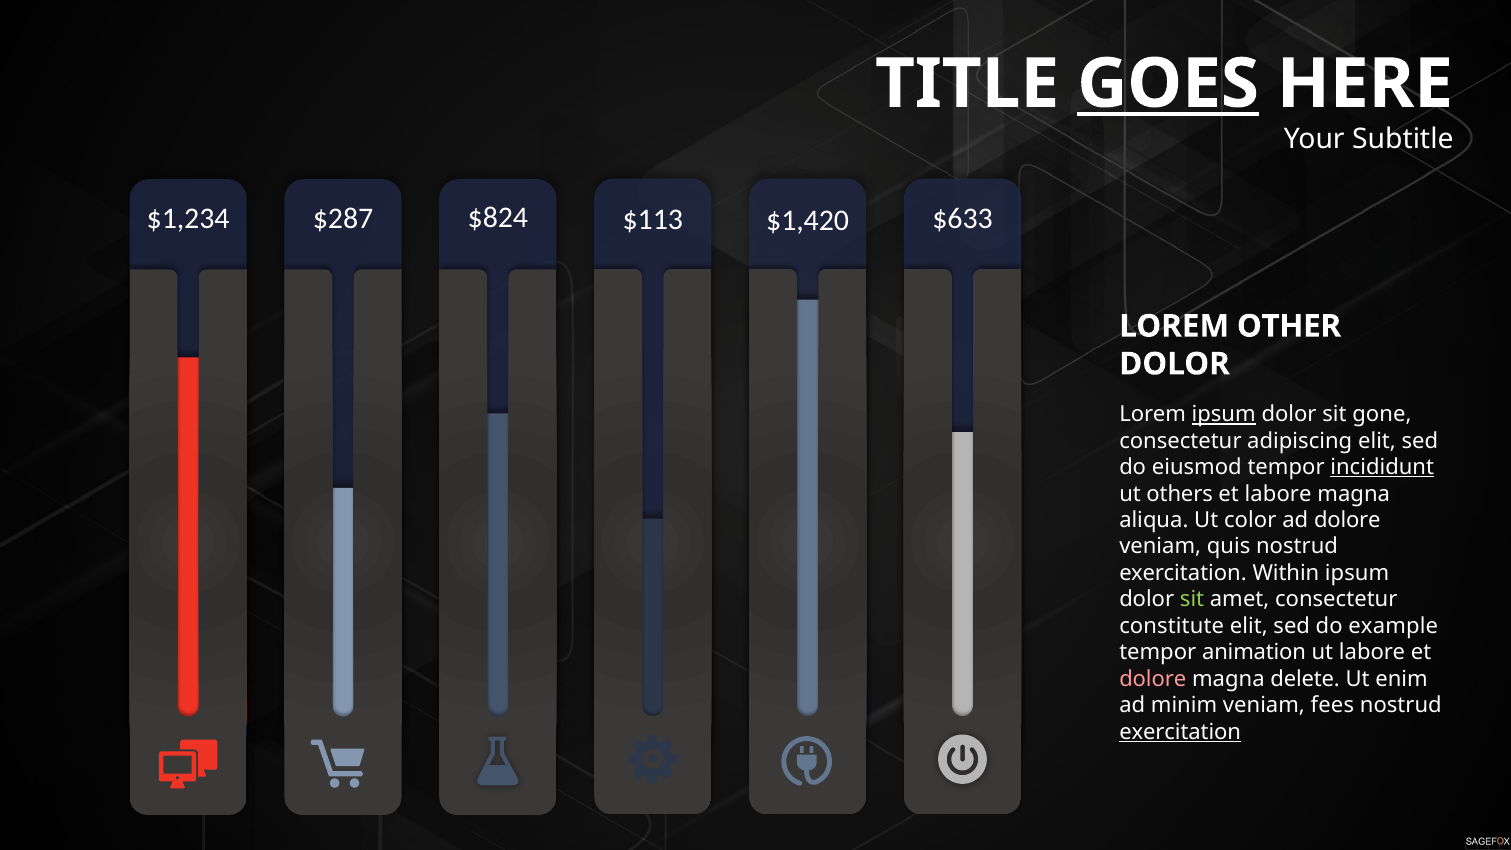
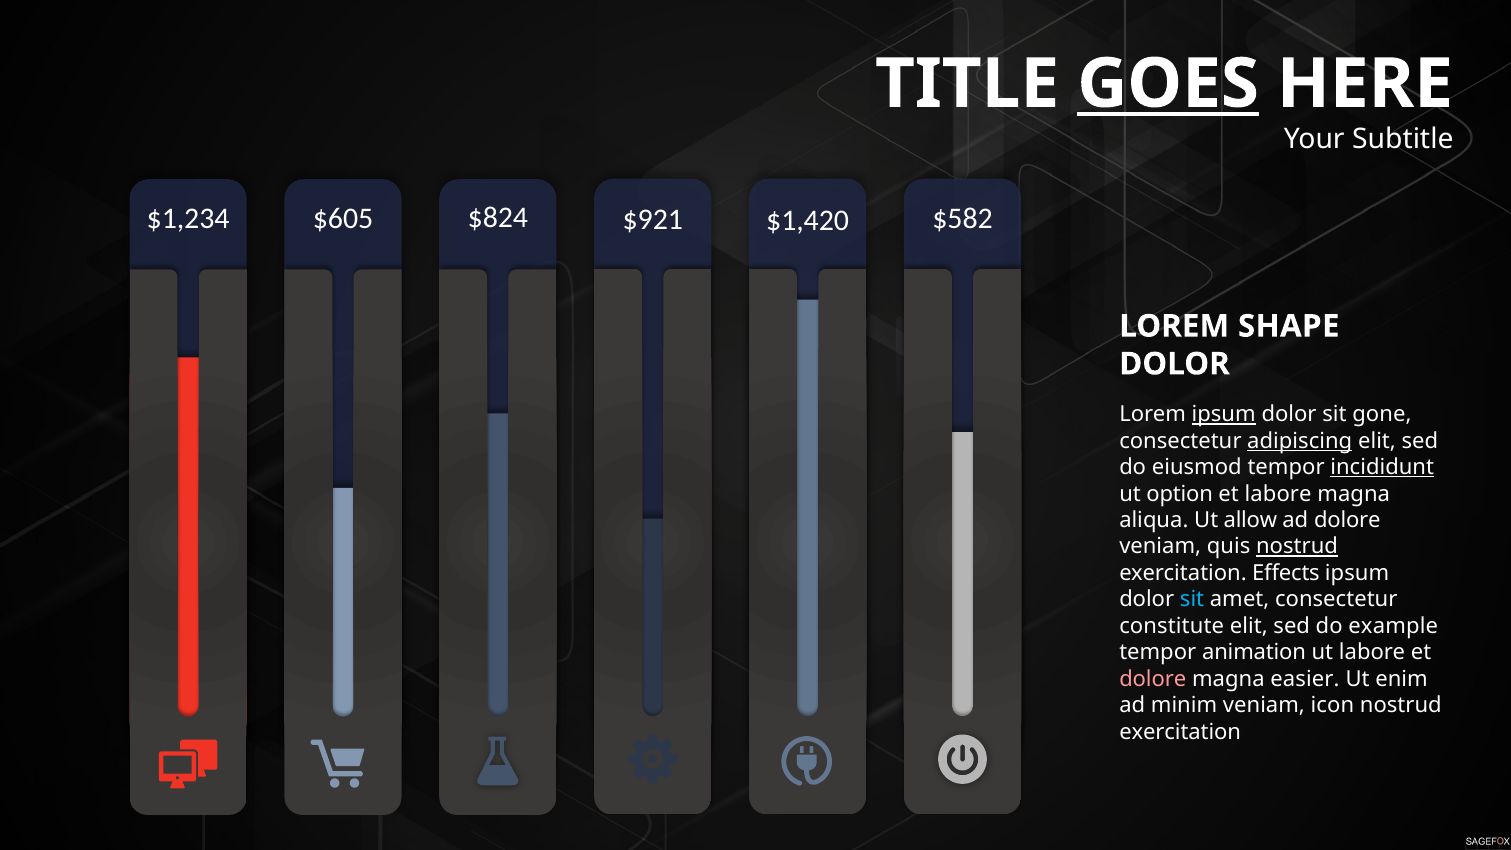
$287: $287 -> $605 (343, 219)
$113: $113 -> $921 (653, 219)
$633: $633 -> $582 (963, 219)
OTHER: OTHER -> SHAPE (1289, 326)
adipiscing underline: none -> present (1300, 441)
others: others -> option (1180, 494)
color: color -> allow (1250, 520)
nostrud underline: none -> present (1297, 547)
Within: Within -> Effects (1286, 573)
sit colour: light green -> light blue (1192, 600)
delete: delete -> easier (1305, 679)
fees: fees -> icon (1332, 705)
exercitation underline: present -> none (1180, 732)
